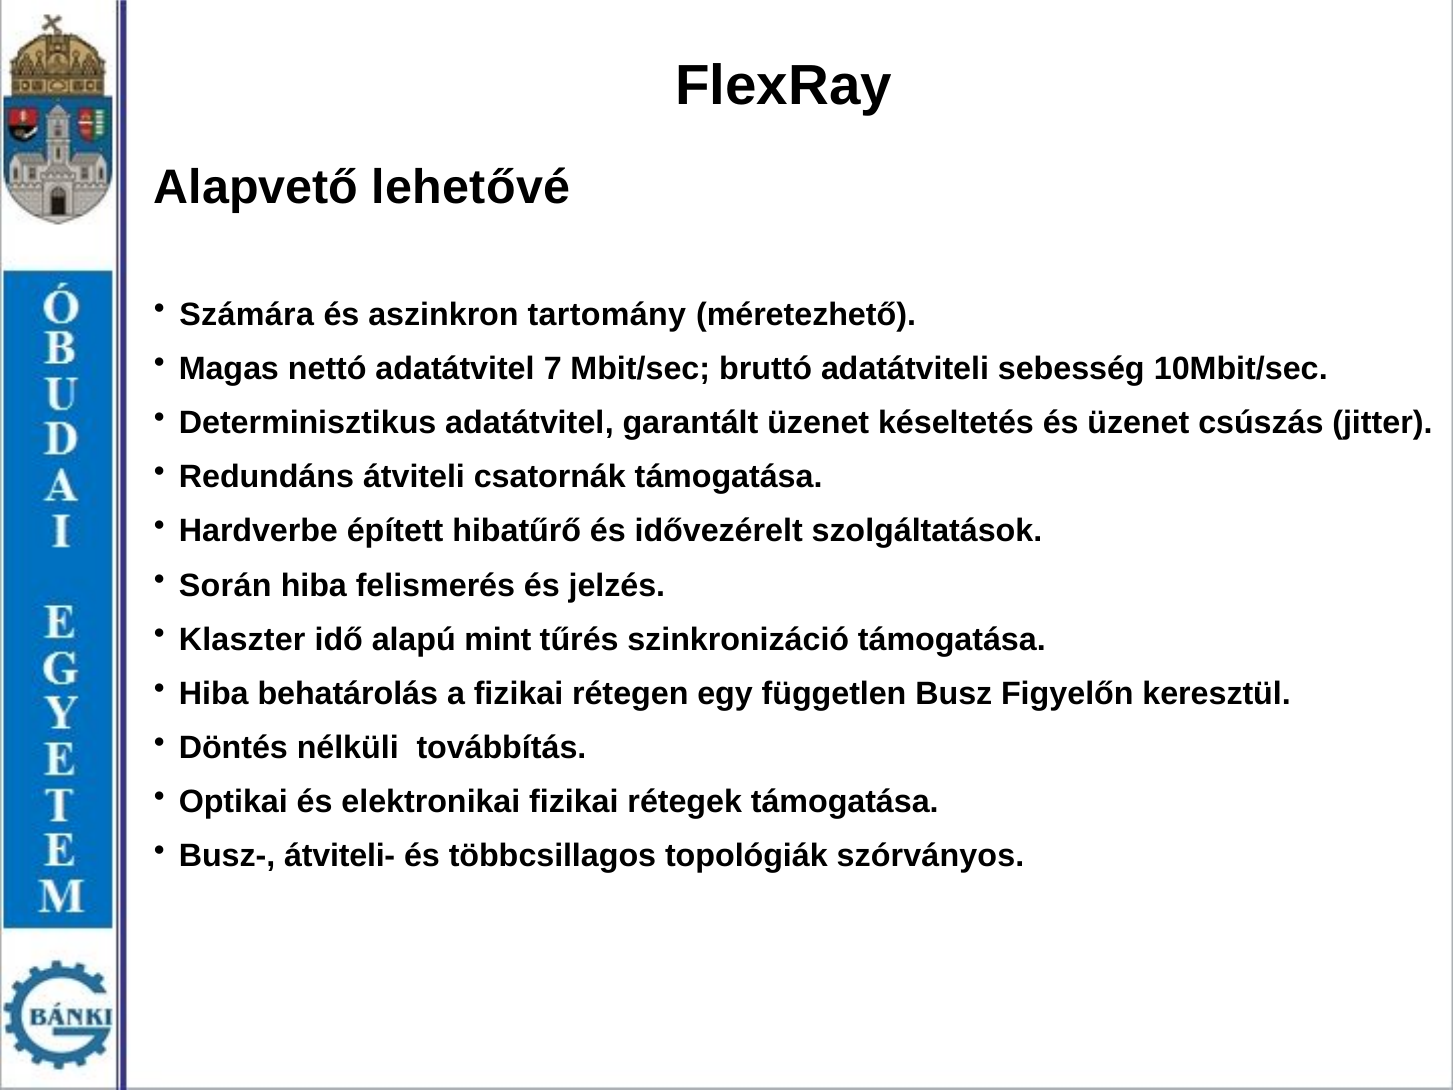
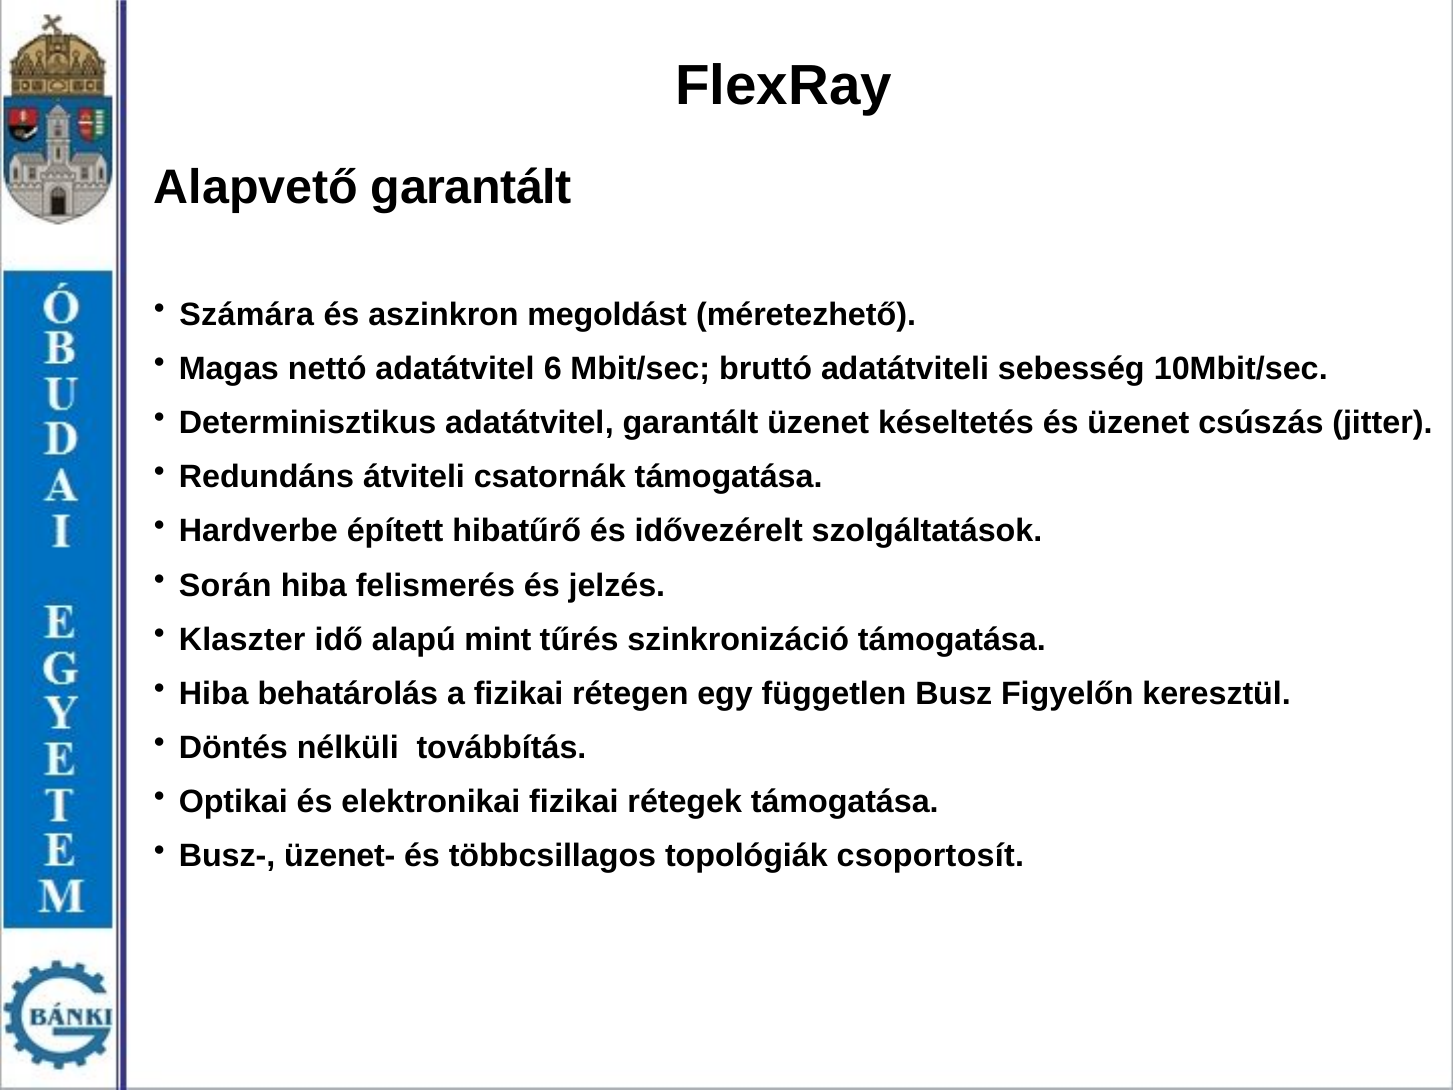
Alapvető lehetővé: lehetővé -> garantált (471, 188)
tartomány: tartomány -> megoldást (607, 314)
7: 7 -> 6 (553, 369)
átviteli-: átviteli- -> üzenet- (340, 856)
szórványos: szórványos -> csoportosít (930, 856)
